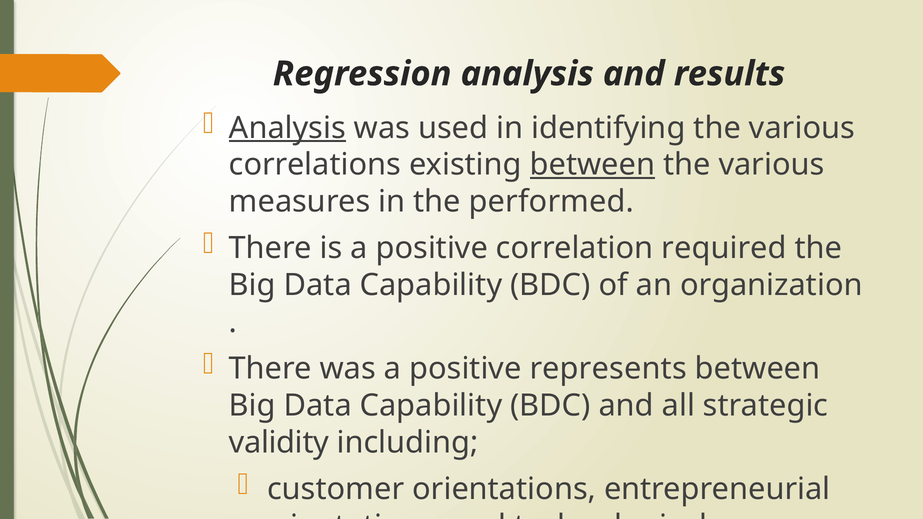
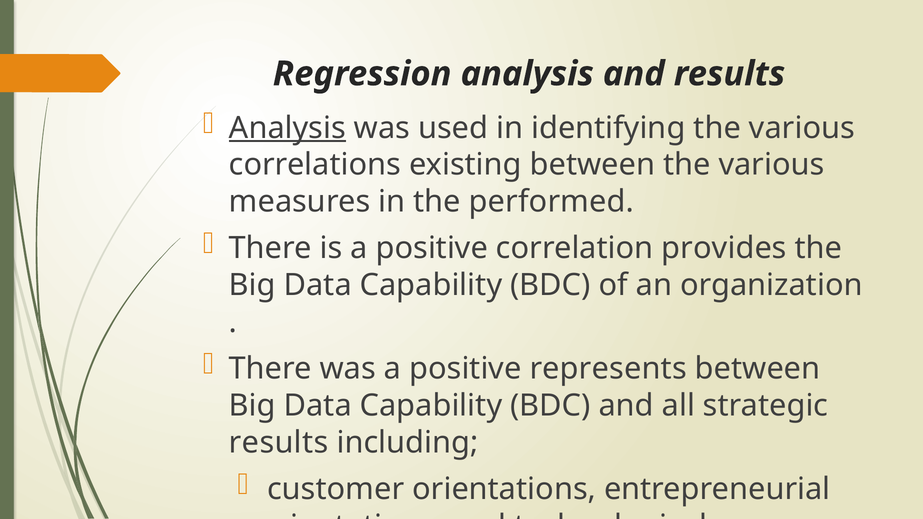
between underline: present -> none (592, 165)
required: required -> provides (724, 248)
validity: validity -> results (279, 443)
